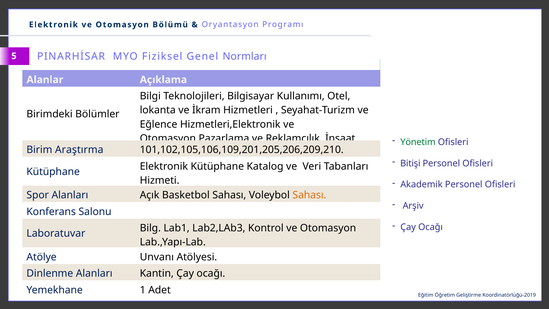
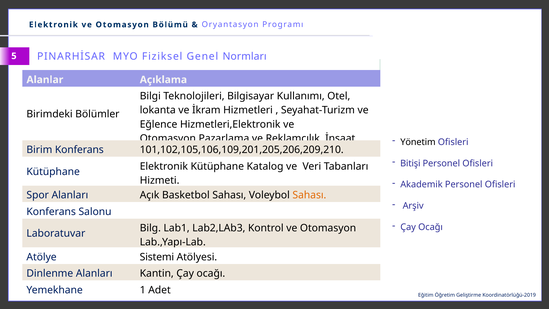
Yönetim colour: green -> black (418, 142)
Birim Araştırma: Araştırma -> Konferans (79, 150)
Unvanı: Unvanı -> Sistemi (157, 257)
